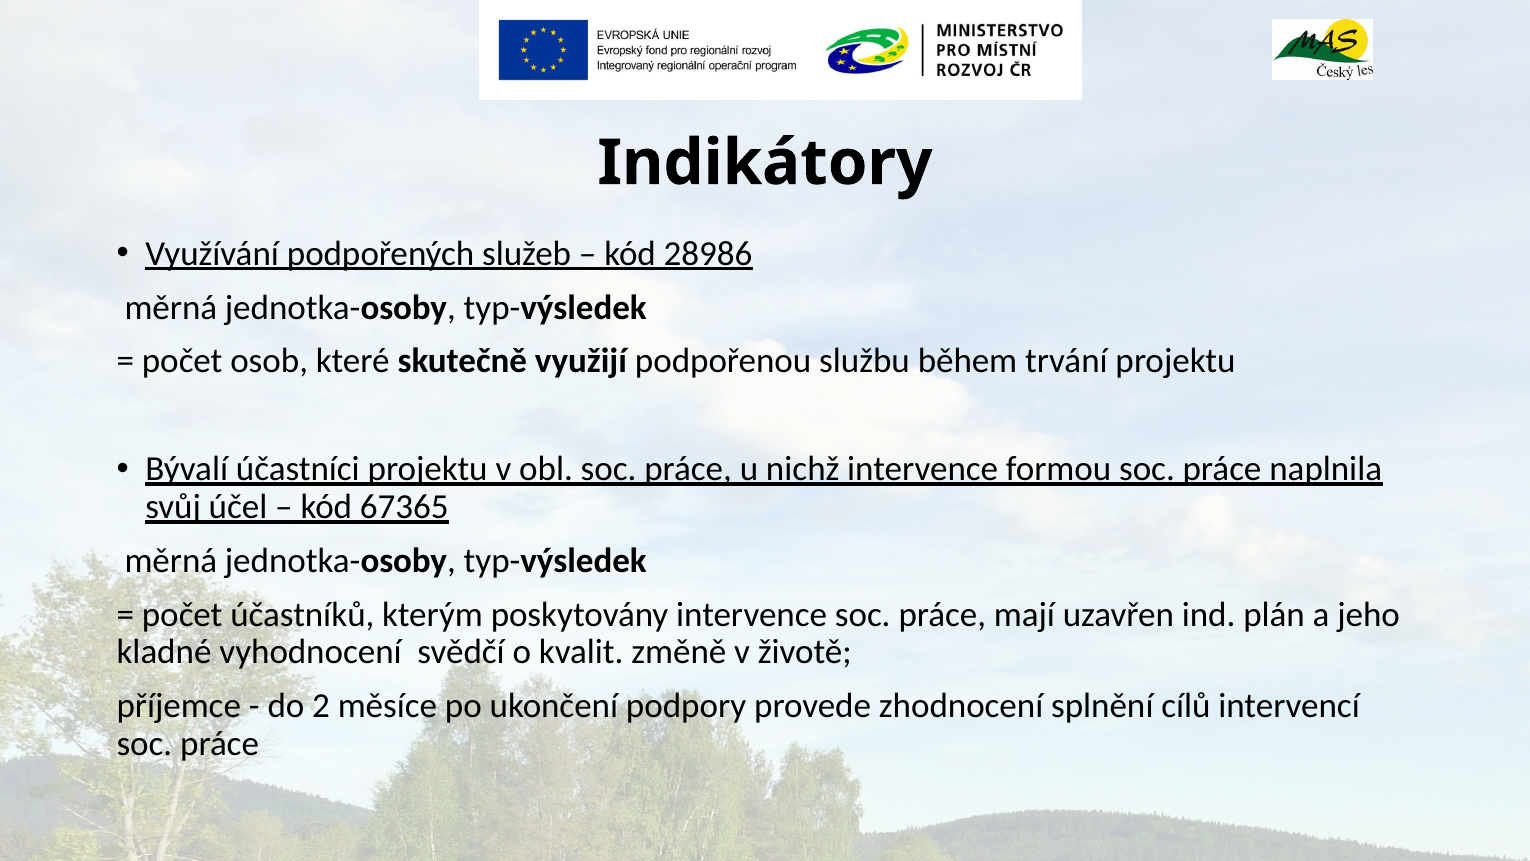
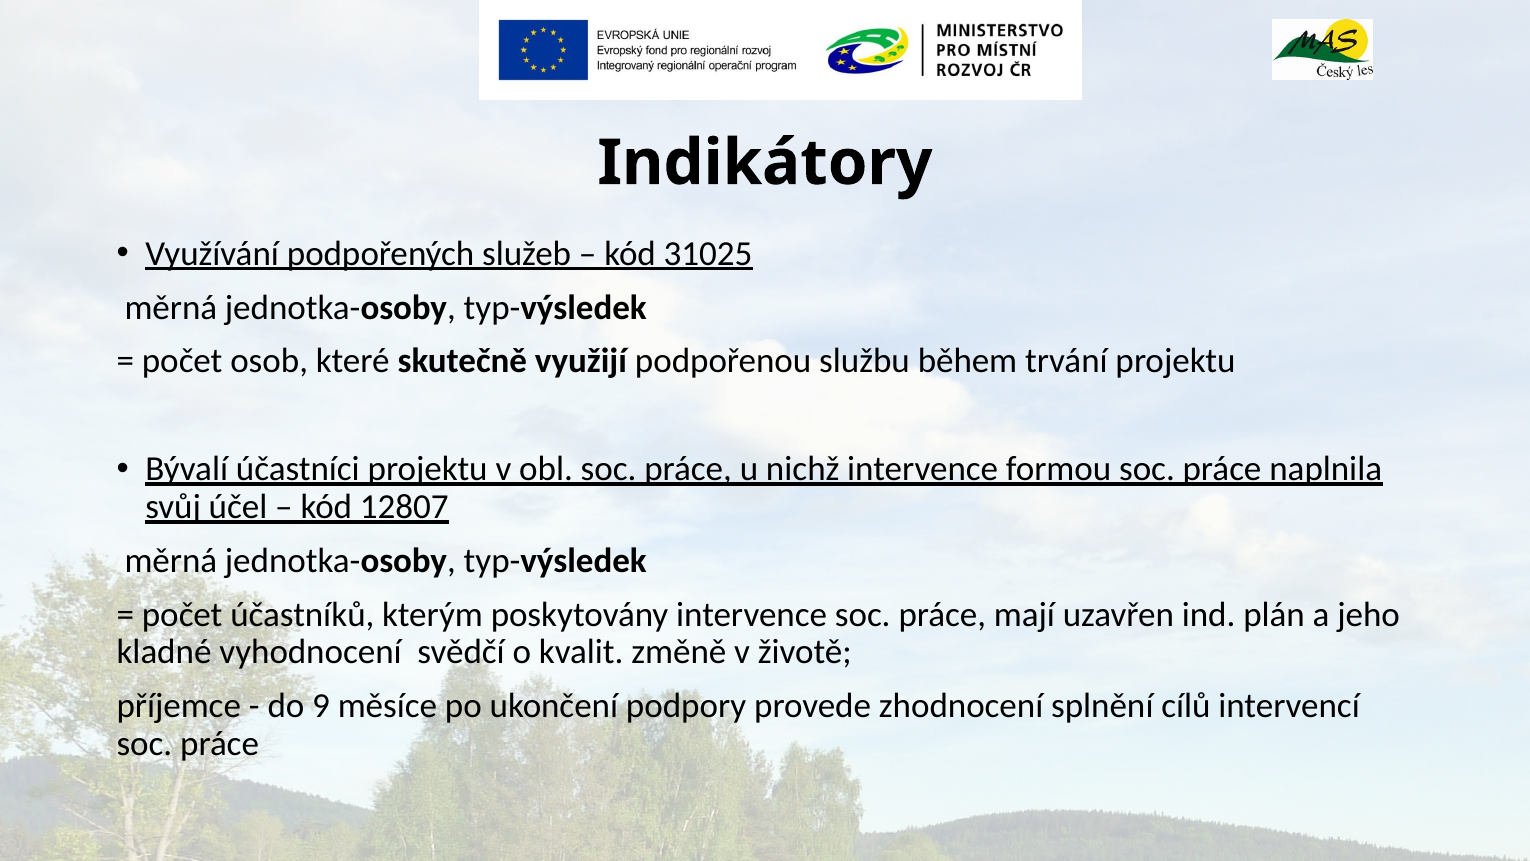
28986: 28986 -> 31025 (708, 254)
67365: 67365 -> 12807 (404, 507)
2: 2 -> 9 (321, 706)
